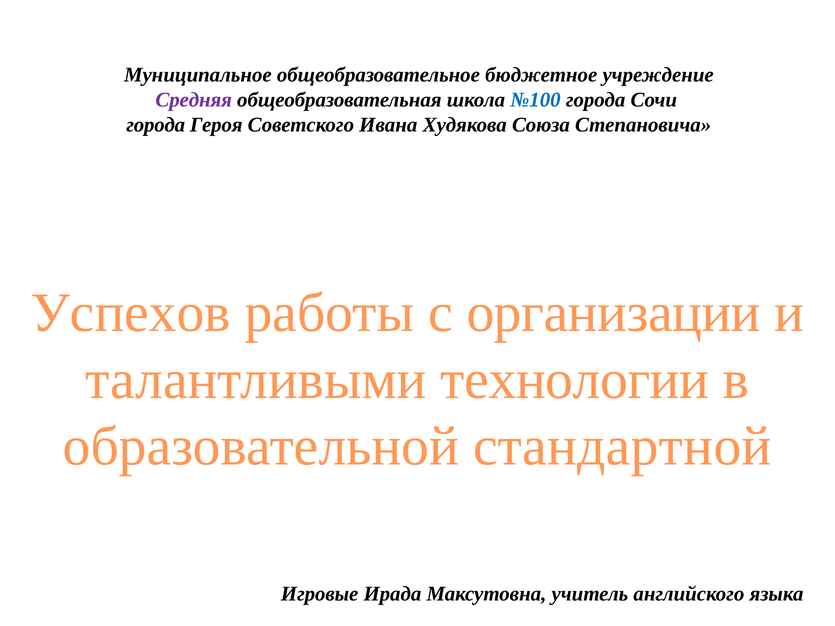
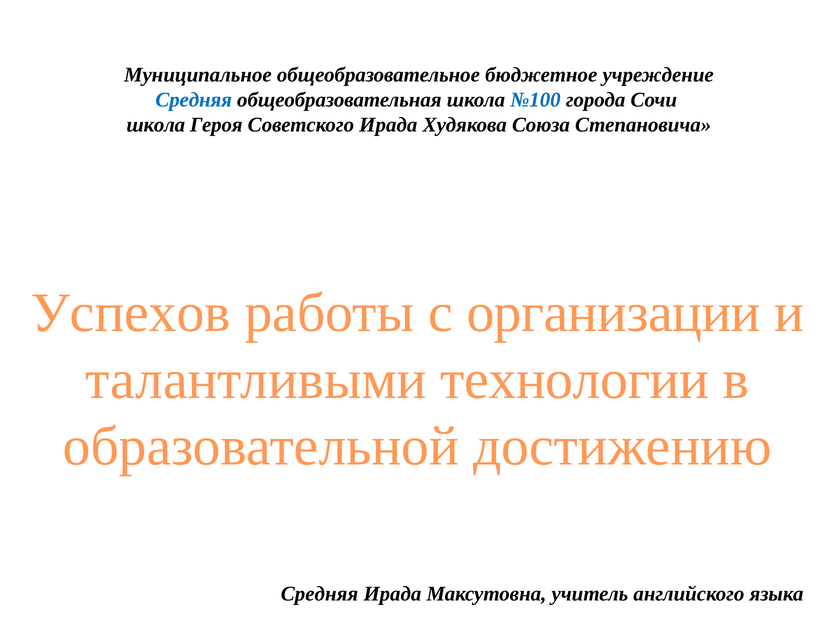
Средняя colour: purple -> blue (194, 100)
города: города -> школа (156, 125)
Советского Ивана: Ивана -> Ирада (388, 125)
стандартной: стандартной -> достижению (622, 447)
Игровые: Игровые -> Средняя (320, 594)
